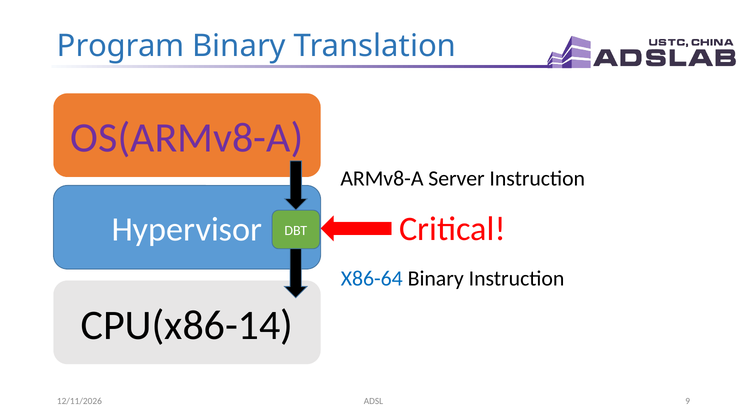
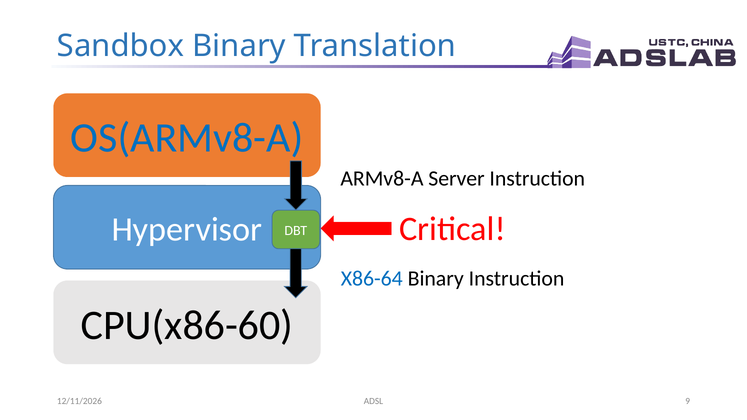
Program: Program -> Sandbox (121, 46)
OS(ARMv8-A colour: purple -> blue (187, 138)
CPU(x86-14: CPU(x86-14 -> CPU(x86-60 (187, 325)
